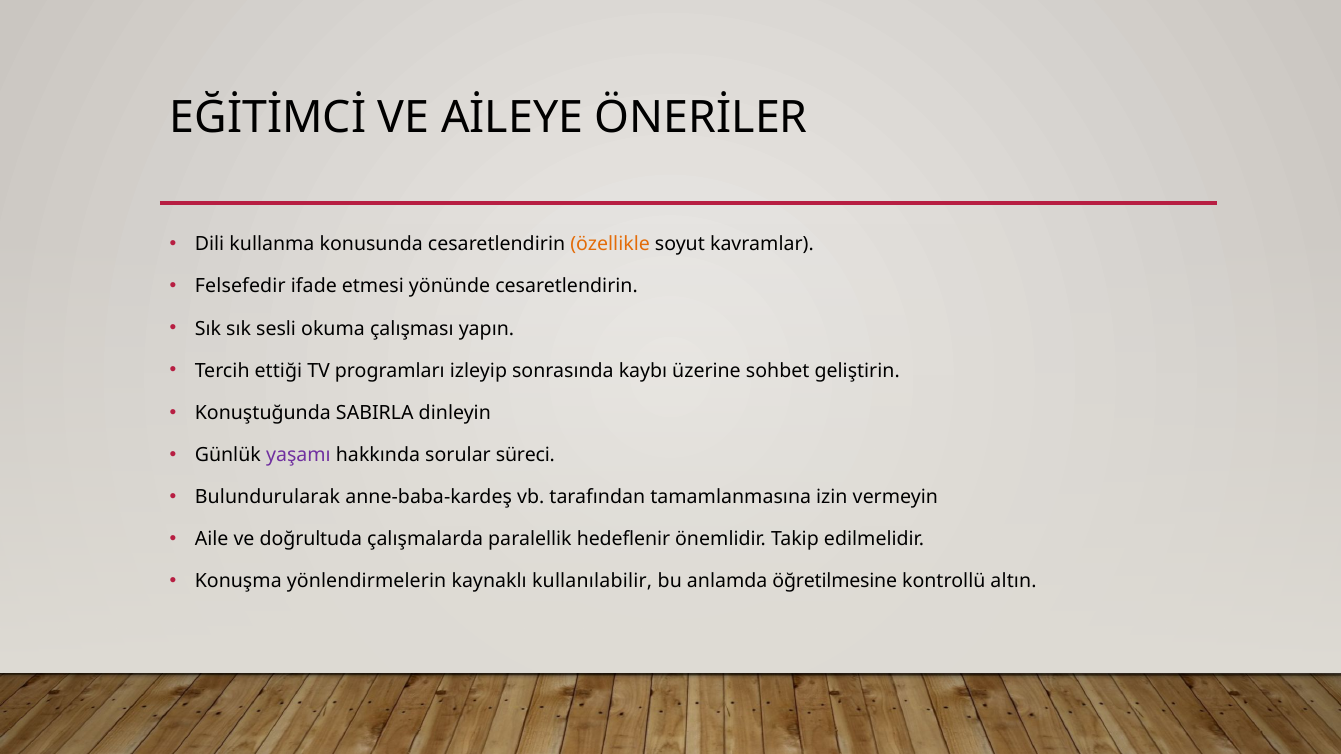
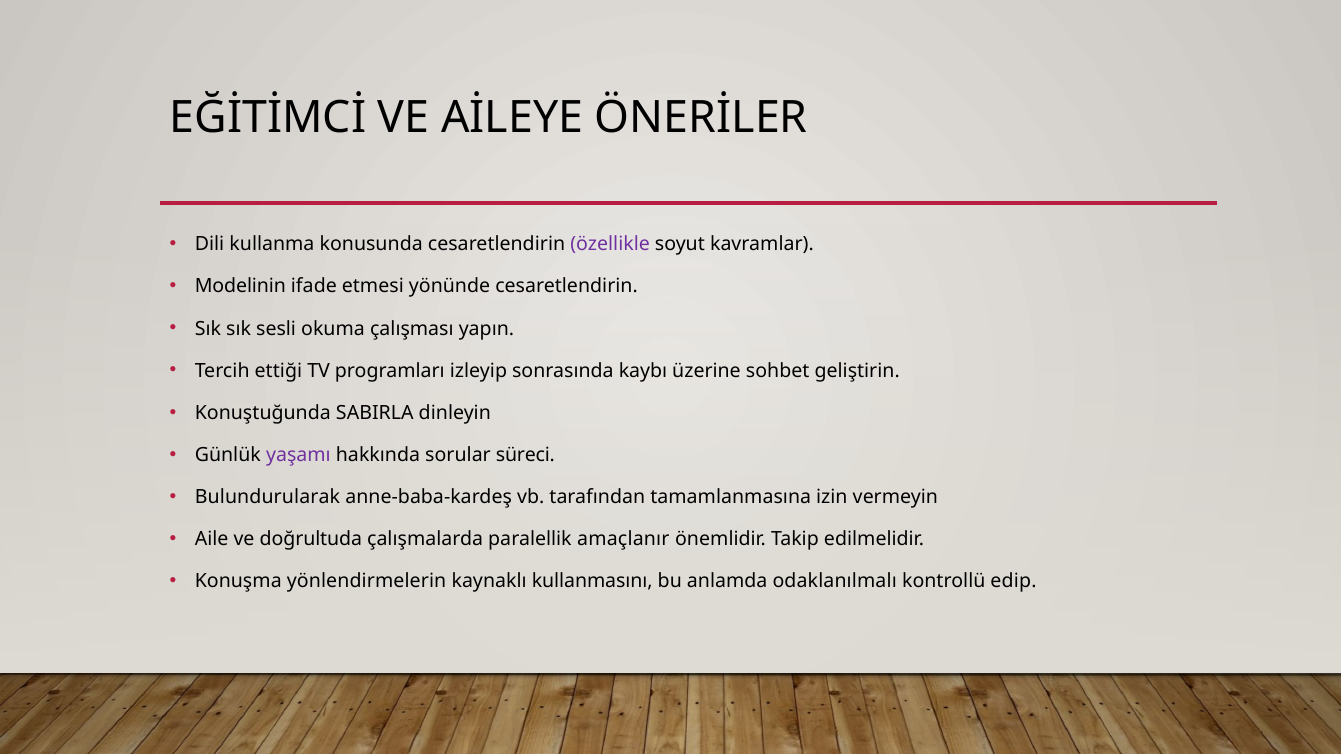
özellikle colour: orange -> purple (610, 245)
Felsefedir: Felsefedir -> Modelinin (240, 287)
hedeflenir: hedeflenir -> amaçlanır (623, 539)
kullanılabilir: kullanılabilir -> kullanmasını (592, 582)
öğretilmesine: öğretilmesine -> odaklanılmalı (835, 582)
altın: altın -> edip (1014, 582)
